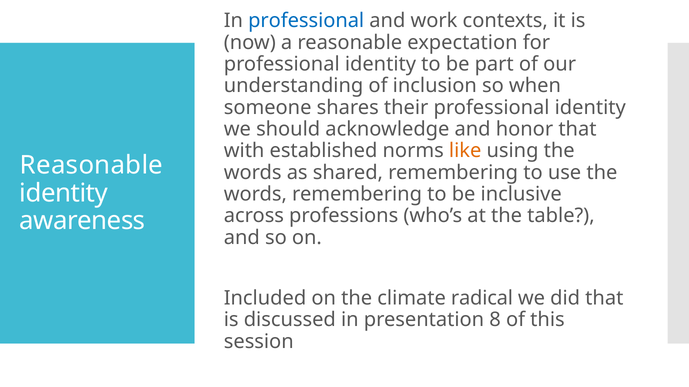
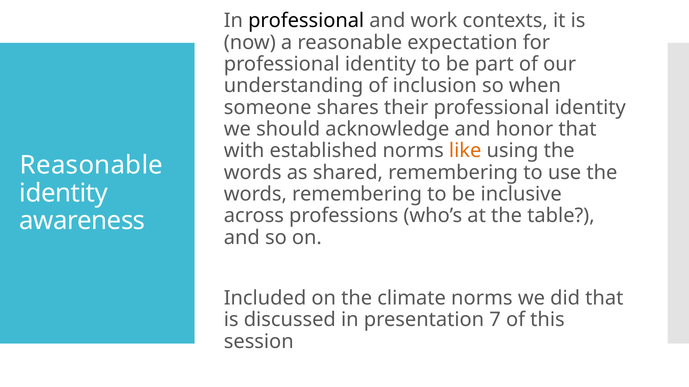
professional colour: blue -> black (306, 21)
climate radical: radical -> norms (482, 298)
8: 8 -> 7 (495, 320)
